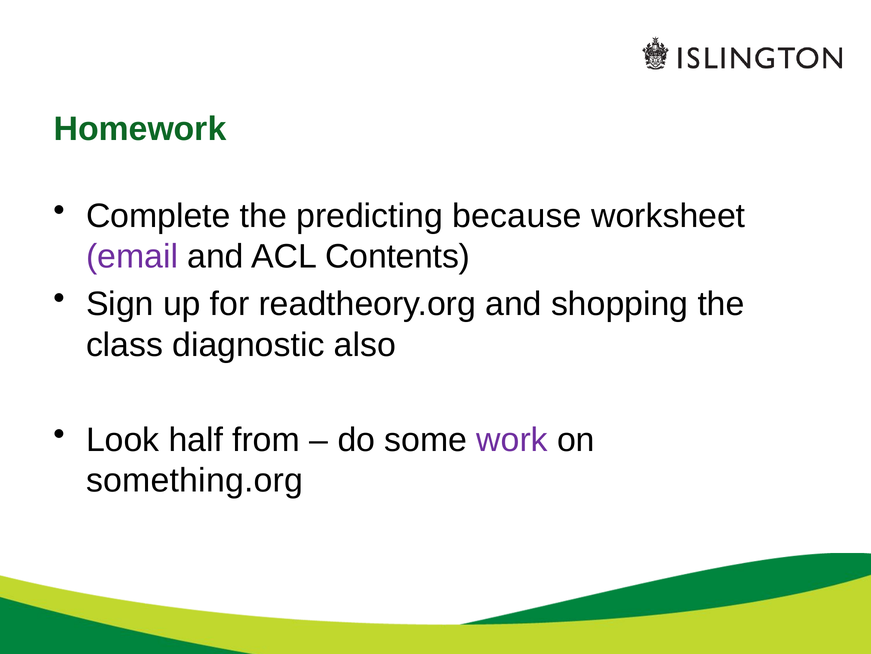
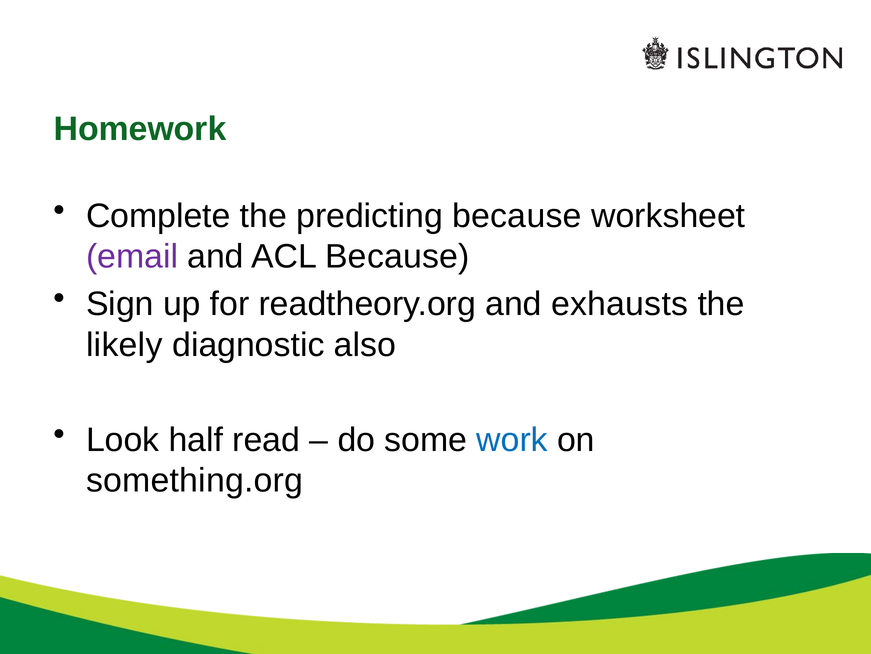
ACL Contents: Contents -> Because (397, 256)
shopping: shopping -> exhausts (620, 304)
class: class -> likely (124, 345)
from: from -> read (266, 439)
work colour: purple -> blue (512, 439)
